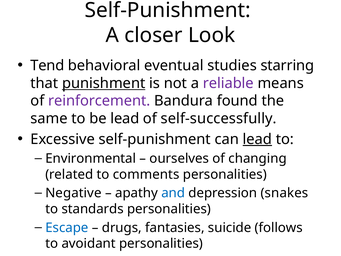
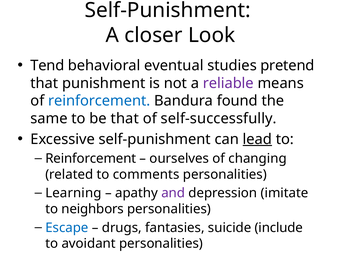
starring: starring -> pretend (287, 66)
punishment underline: present -> none (104, 83)
reinforcement colour: purple -> blue (99, 101)
be lead: lead -> that (125, 118)
Environmental: Environmental -> Reinforcement (91, 158)
Negative: Negative -> Learning (73, 193)
and colour: blue -> purple (173, 193)
snakes: snakes -> imitate (284, 193)
standards: standards -> neighbors (93, 209)
follows: follows -> include (279, 227)
